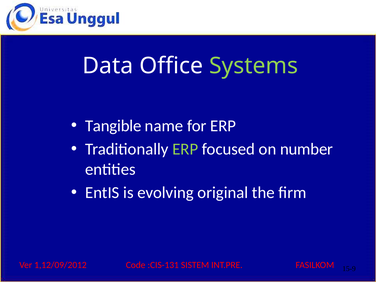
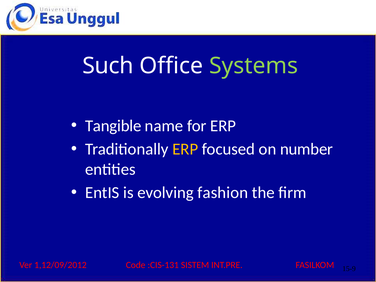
Data: Data -> Such (108, 66)
ERP colour: light green -> yellow (185, 149)
original: original -> fashion (223, 193)
